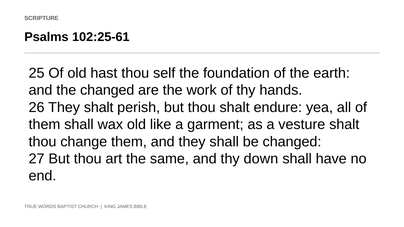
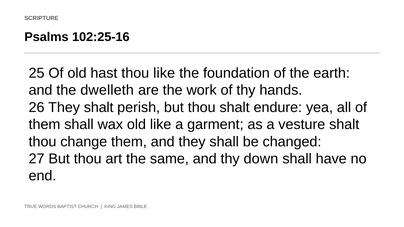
102:25-61: 102:25-61 -> 102:25-16 (101, 37)
thou self: self -> like (164, 73)
the changed: changed -> dwelleth (107, 90)
